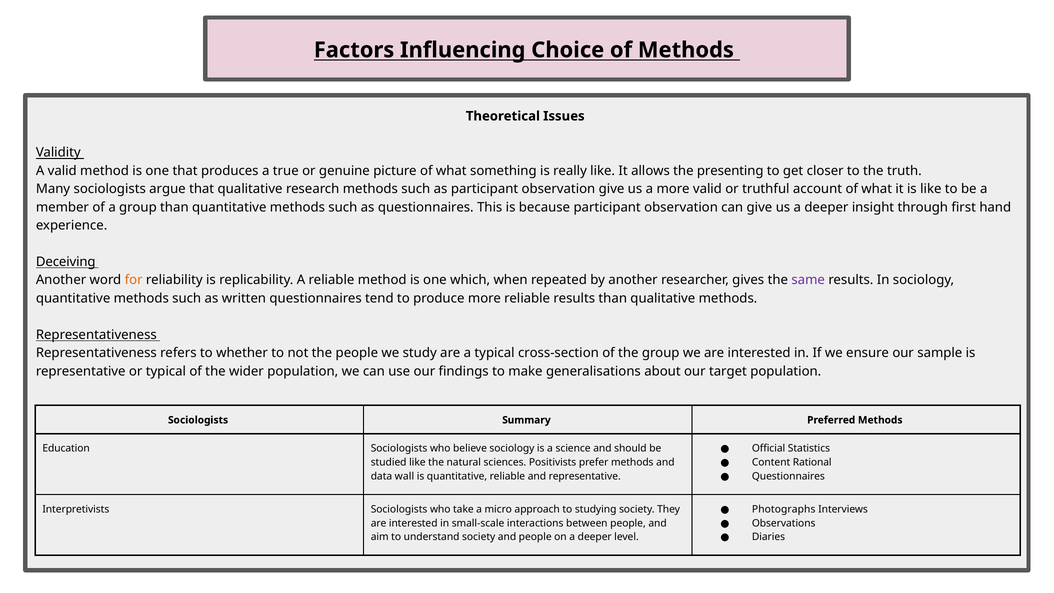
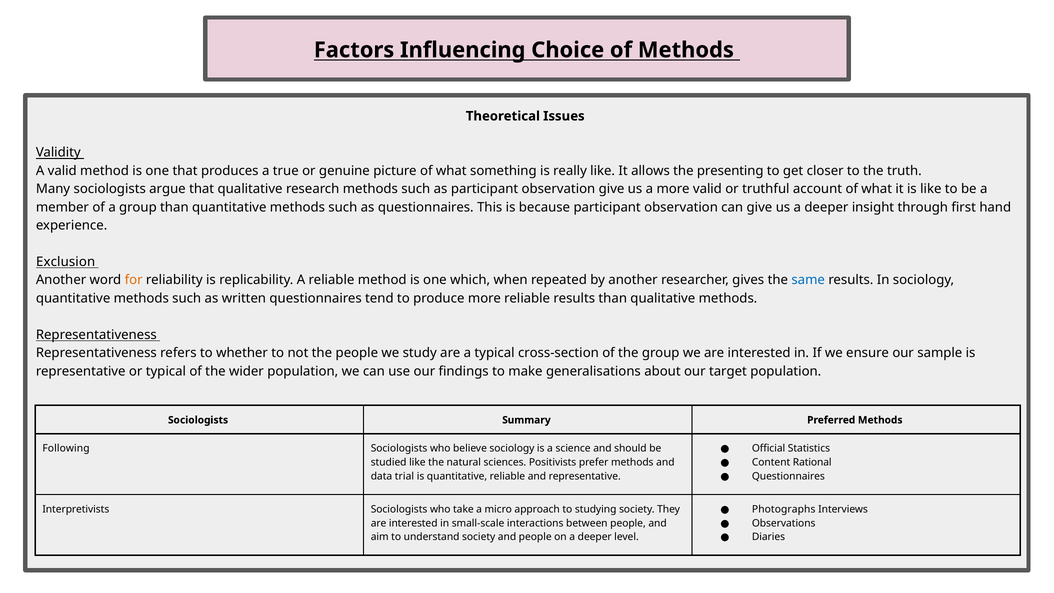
Deceiving: Deceiving -> Exclusion (66, 262)
same colour: purple -> blue (808, 280)
Education: Education -> Following (66, 448)
wall: wall -> trial (404, 476)
